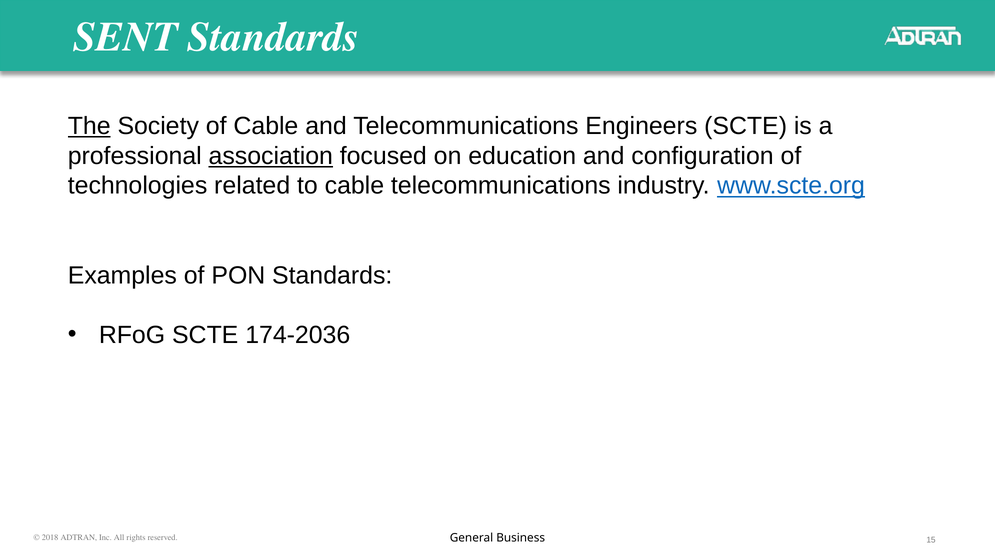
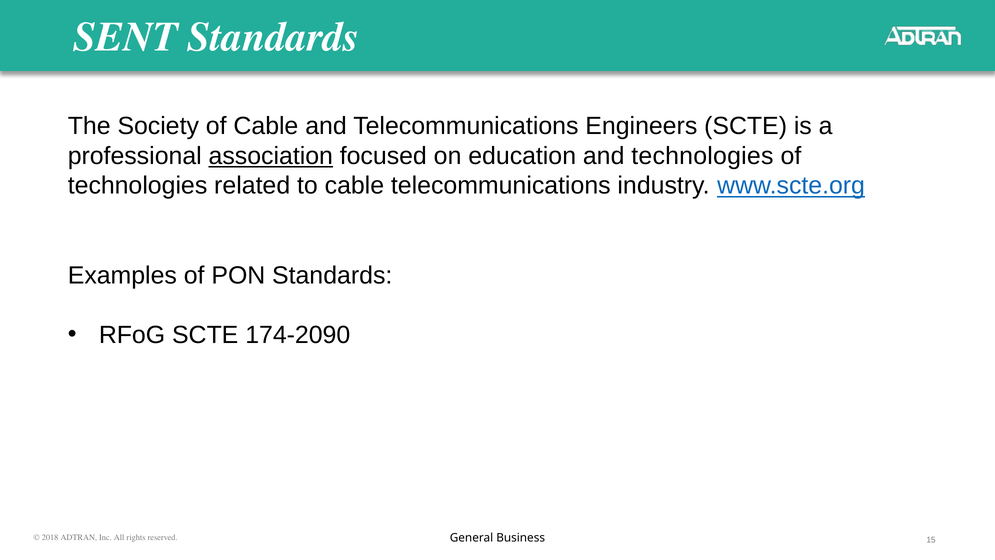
The underline: present -> none (89, 126)
and configuration: configuration -> technologies (702, 156)
174-2036: 174-2036 -> 174-2090 (298, 335)
